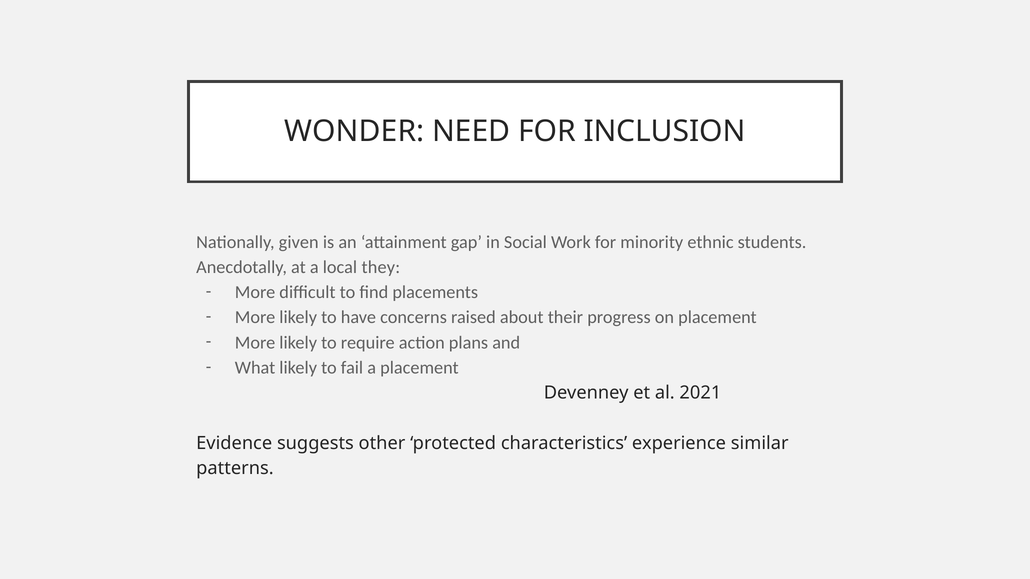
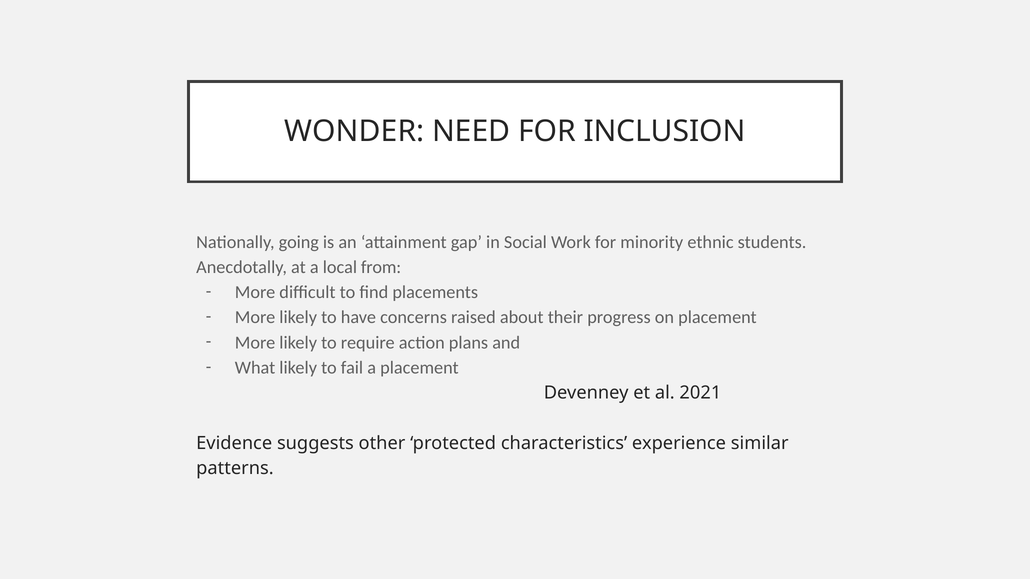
given: given -> going (299, 242)
they: they -> from (381, 267)
